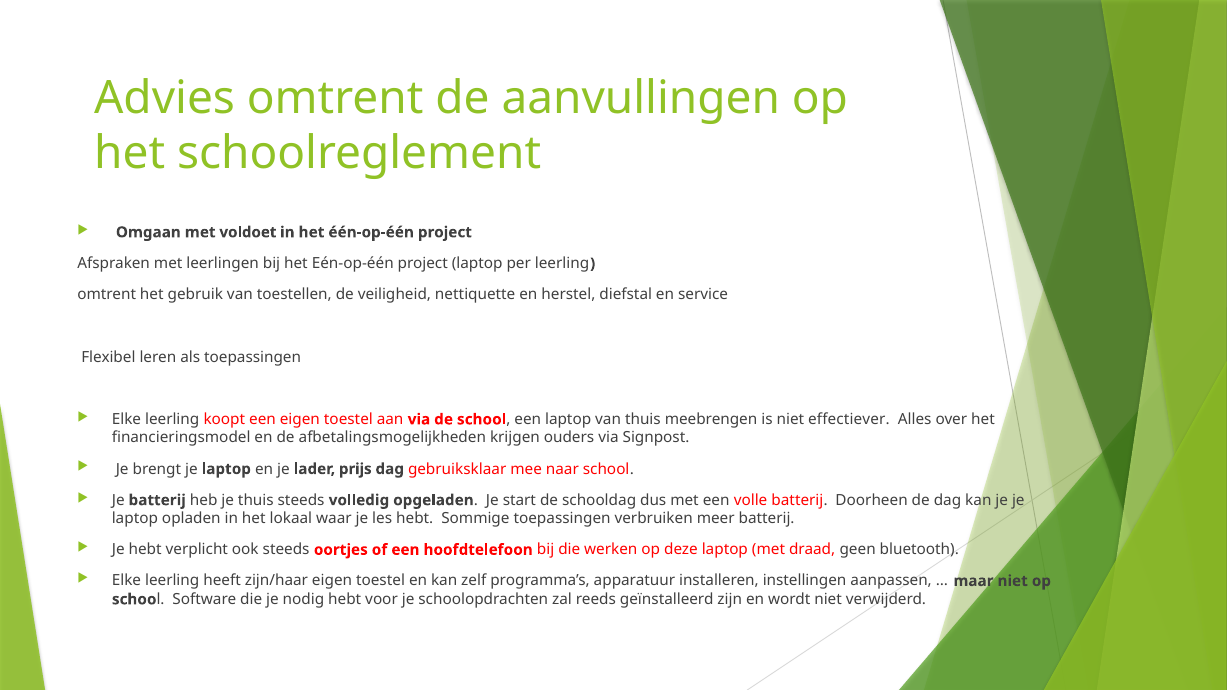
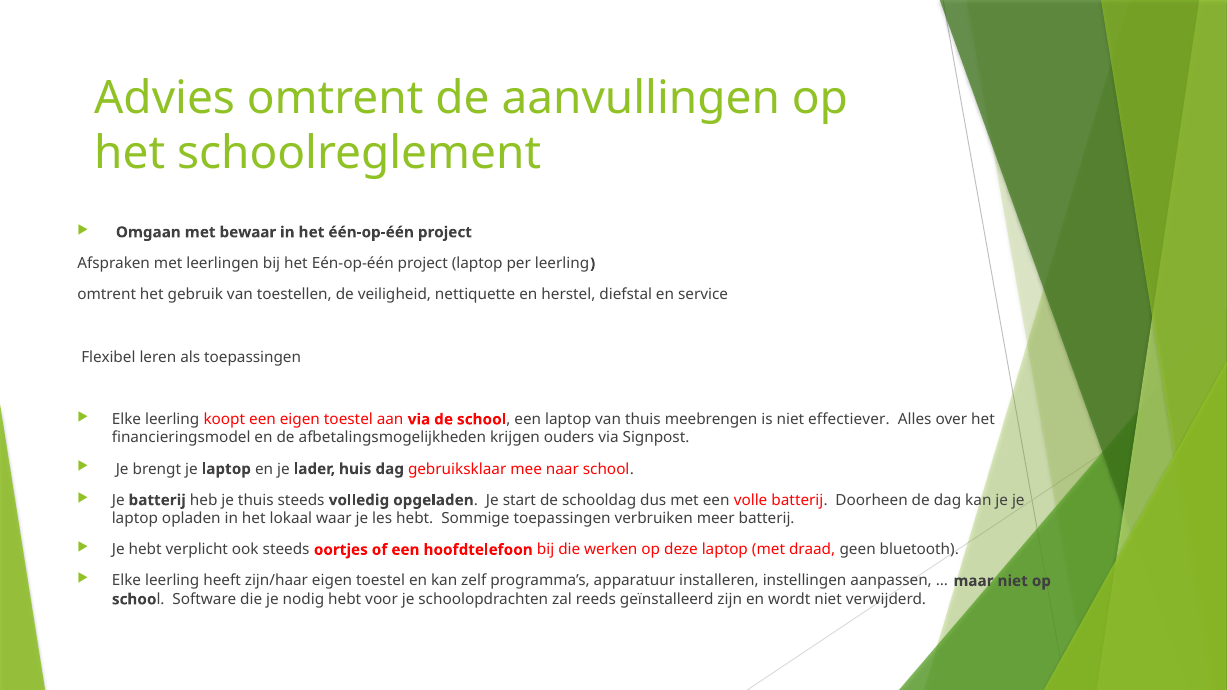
voldoet: voldoet -> bewaar (248, 232)
prijs: prijs -> huis (355, 469)
